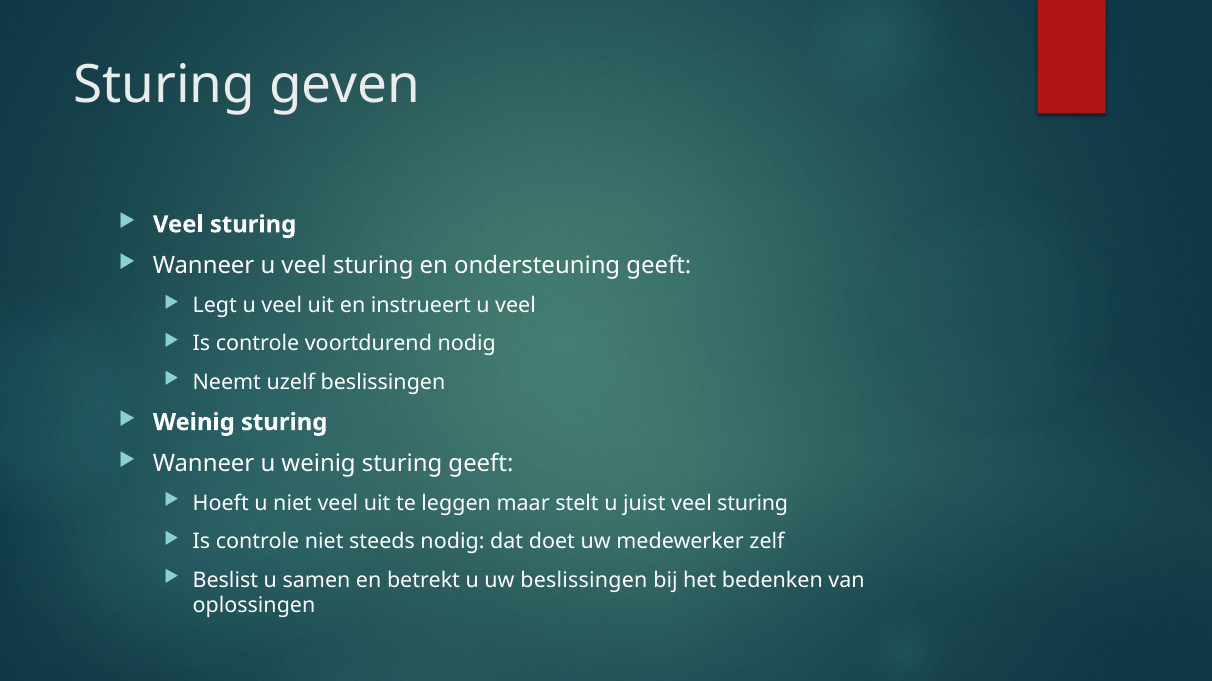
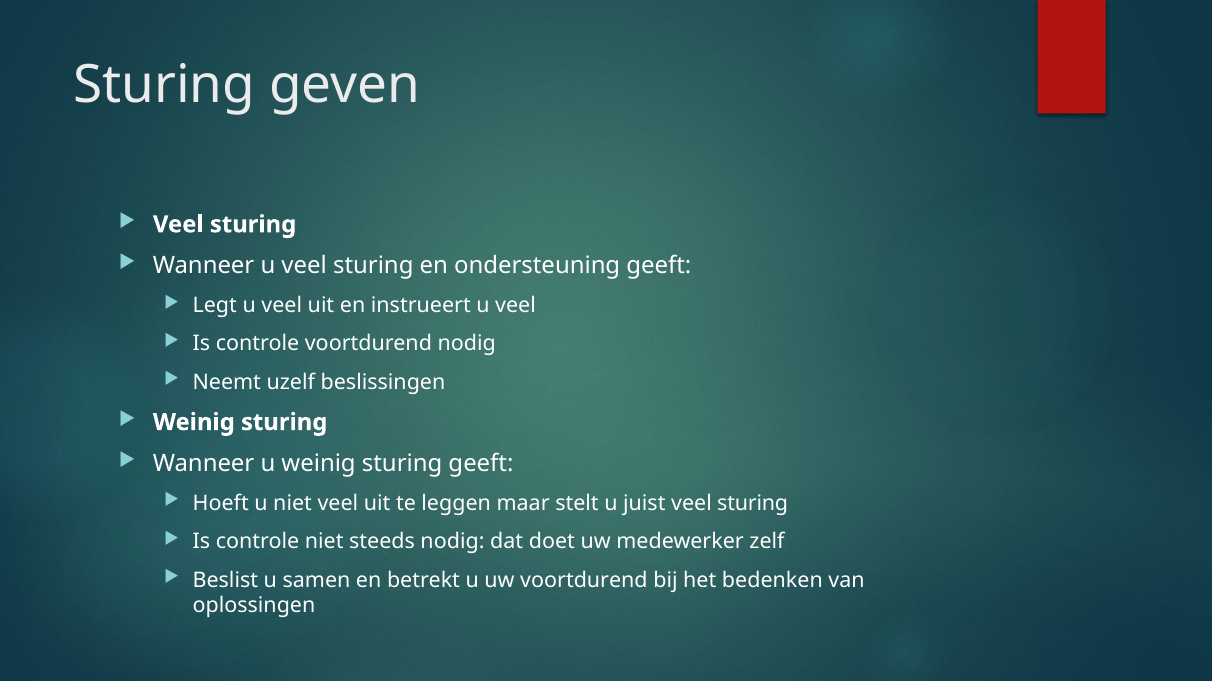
uw beslissingen: beslissingen -> voortdurend (584, 581)
